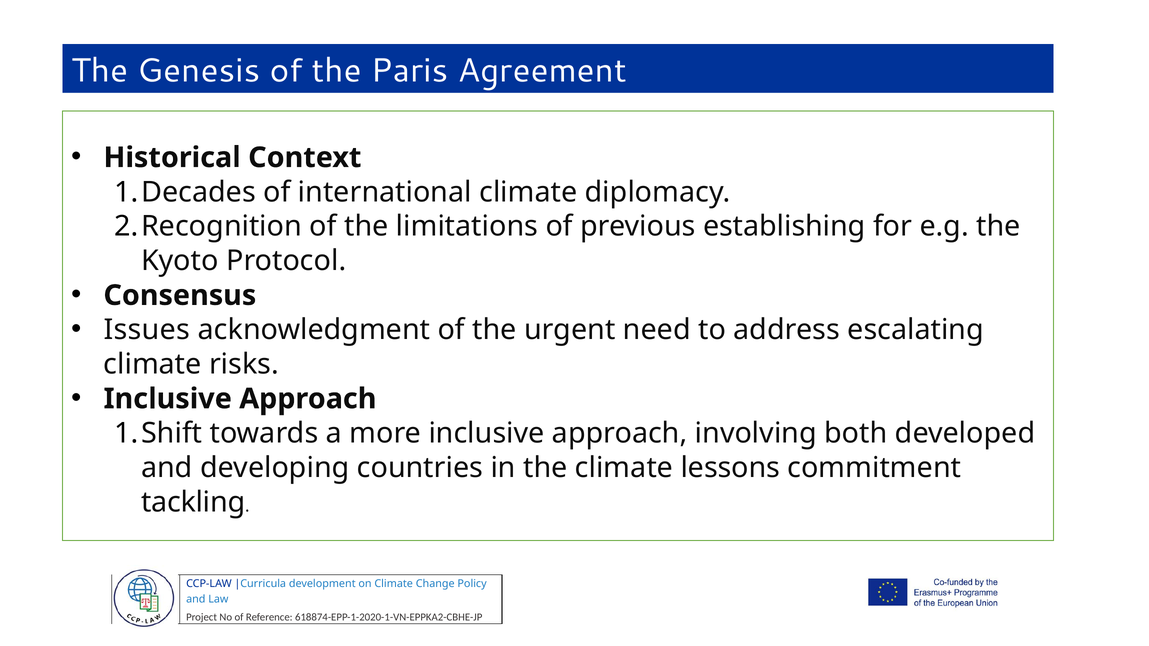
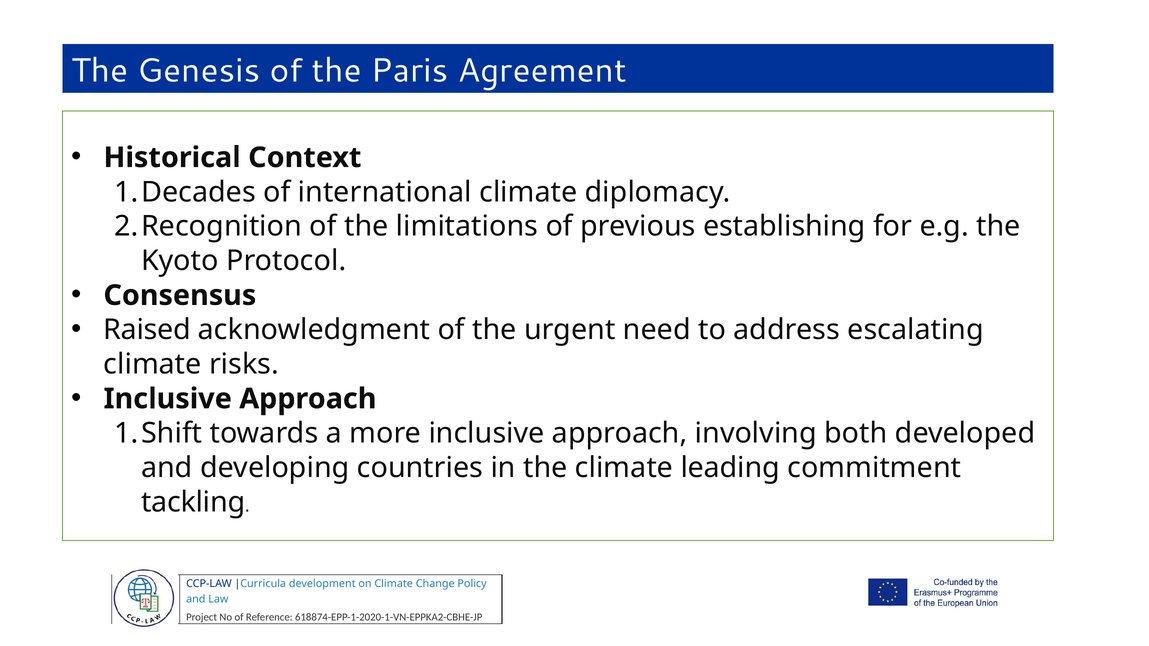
Issues: Issues -> Raised (147, 330)
lessons: lessons -> leading (730, 468)
